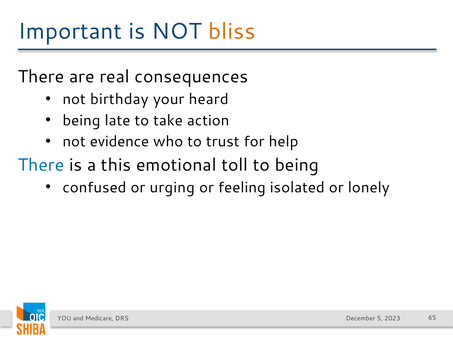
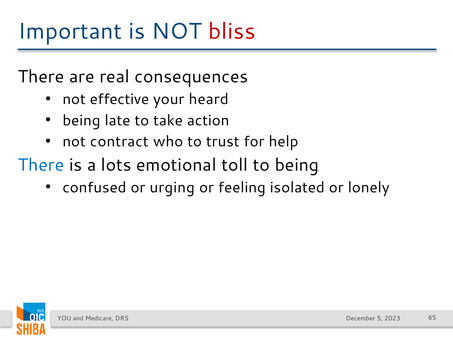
bliss colour: orange -> red (232, 31)
birthday: birthday -> effective (119, 99)
evidence: evidence -> contract (119, 142)
this: this -> lots (116, 165)
